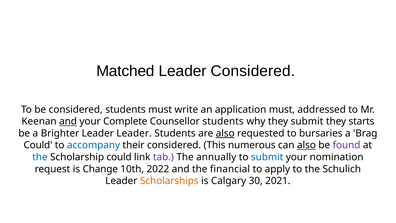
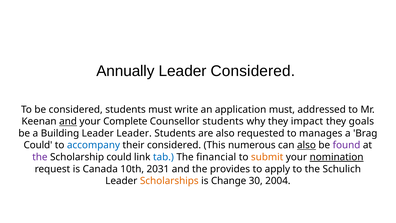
Matched: Matched -> Annually (125, 71)
they submit: submit -> impact (307, 121)
starts: starts -> goals (361, 121)
Brighter: Brighter -> Building (60, 133)
also underline: present -> none (225, 133)
bursaries: bursaries -> manages (321, 133)
the colour: blue -> purple (40, 157)
tab colour: purple -> blue (163, 157)
annually: annually -> financial (216, 157)
submit colour: blue -> orange (267, 157)
nomination underline: none -> present (337, 157)
Change: Change -> Canada (100, 169)
2022: 2022 -> 2031 (158, 169)
financial: financial -> provides (230, 169)
Calgary: Calgary -> Change (229, 181)
2021: 2021 -> 2004 (278, 181)
